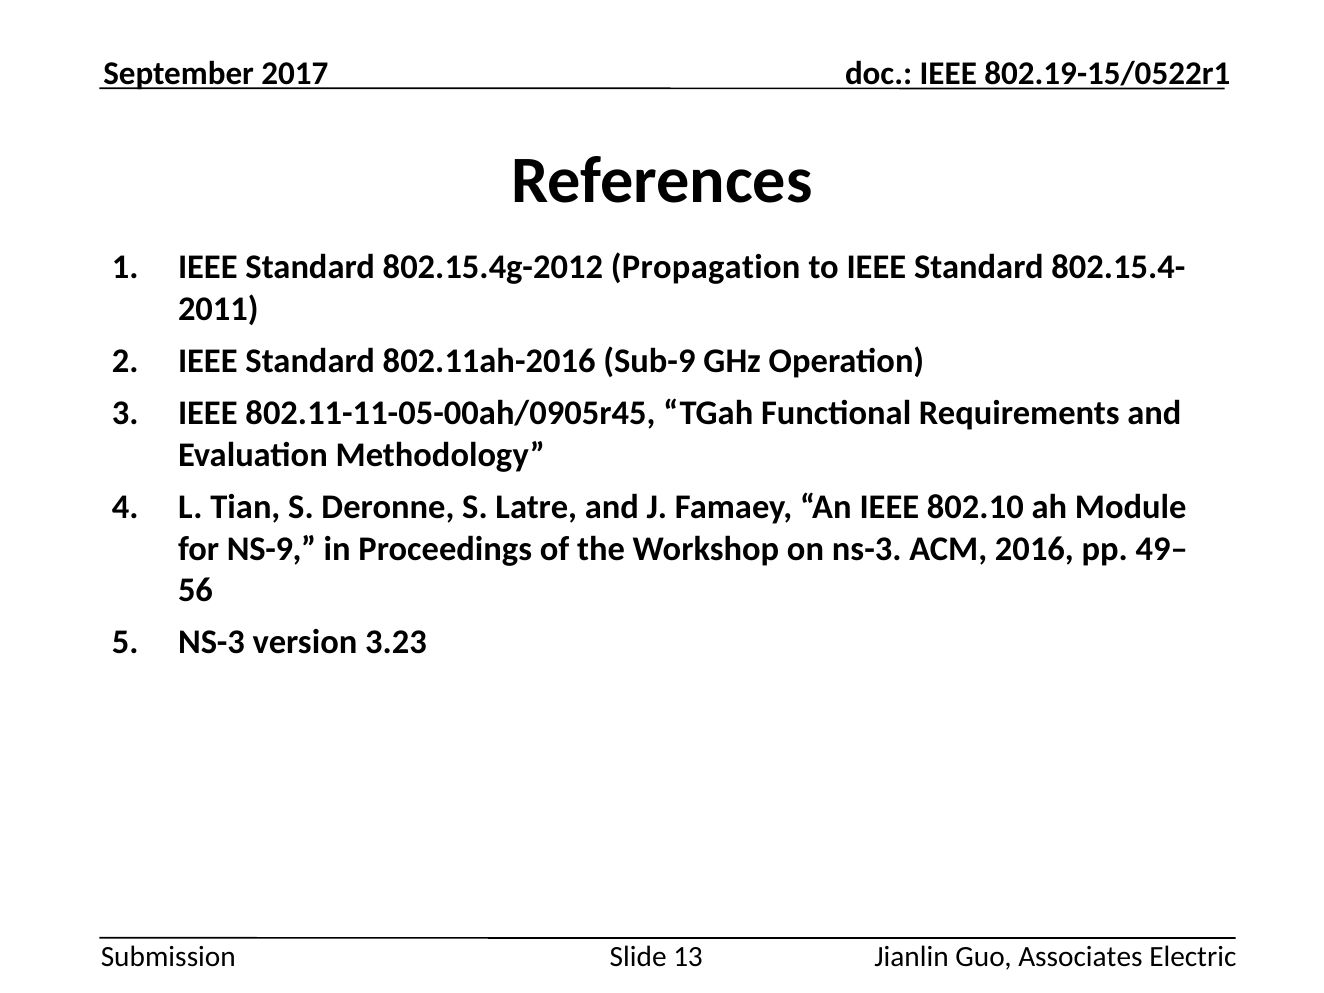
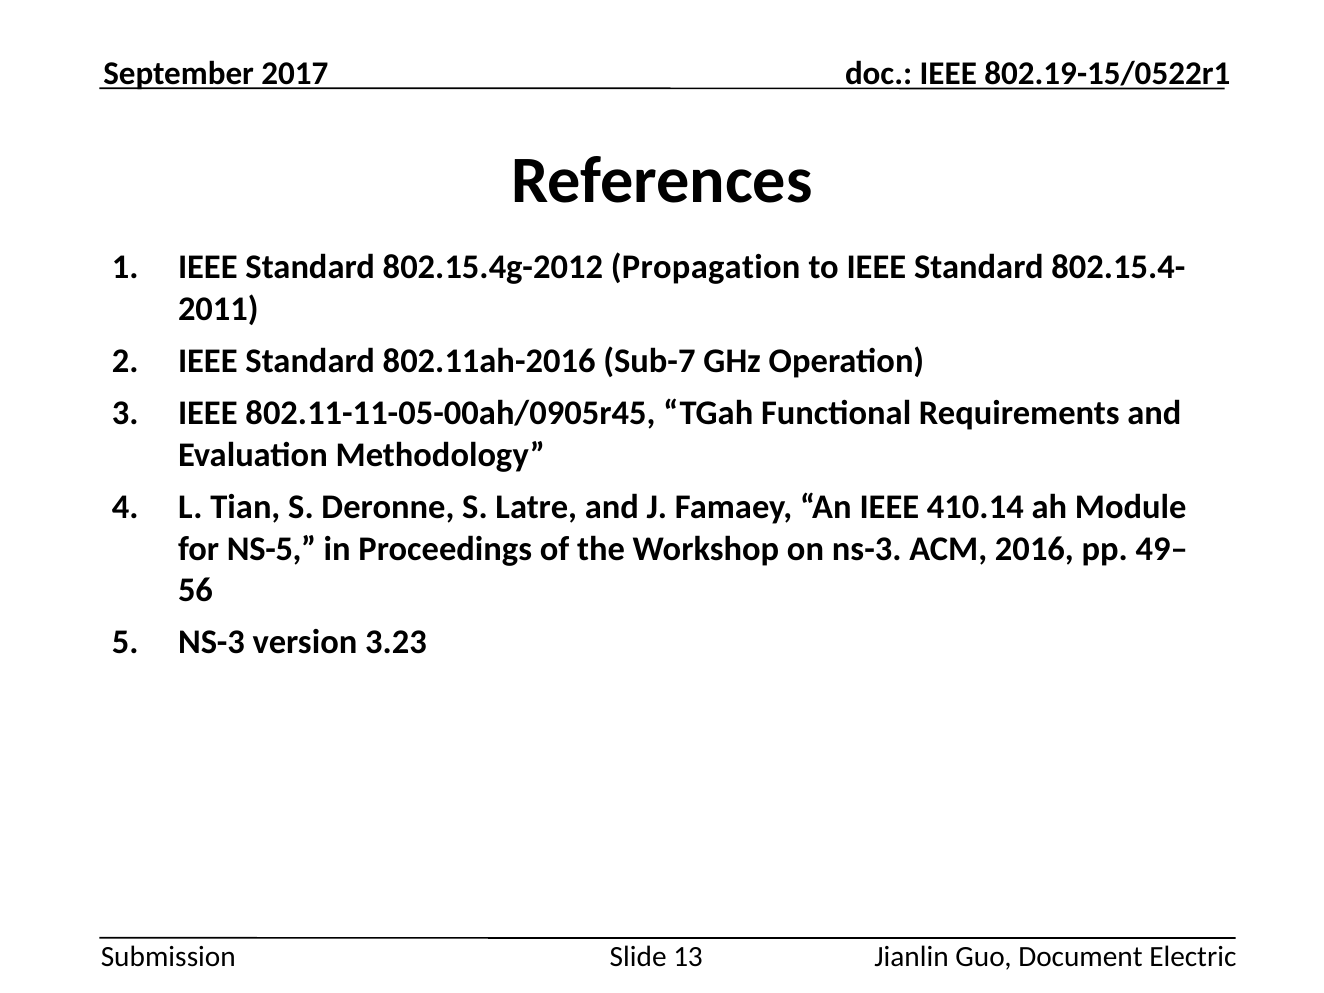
Sub-9: Sub-9 -> Sub-7 (649, 361)
802.10: 802.10 -> 410.14 (975, 507)
NS-9: NS-9 -> NS-5 (272, 549)
Associates: Associates -> Document (1080, 957)
